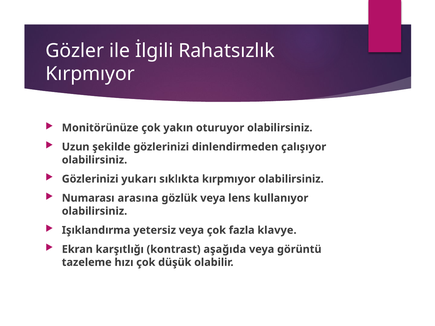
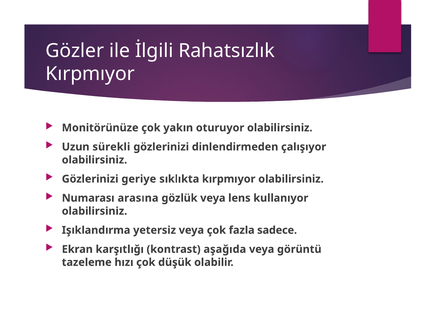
şekilde: şekilde -> sürekli (111, 147)
yukarı: yukarı -> geriye (139, 179)
klavye: klavye -> sadece (277, 230)
